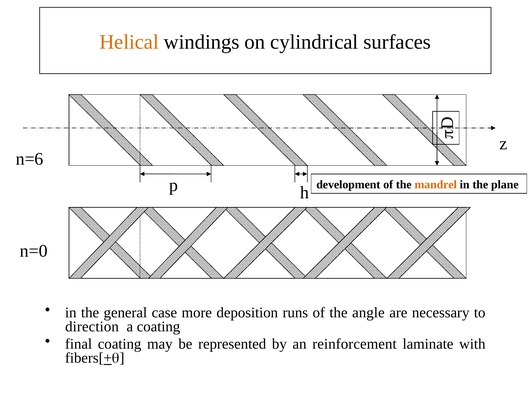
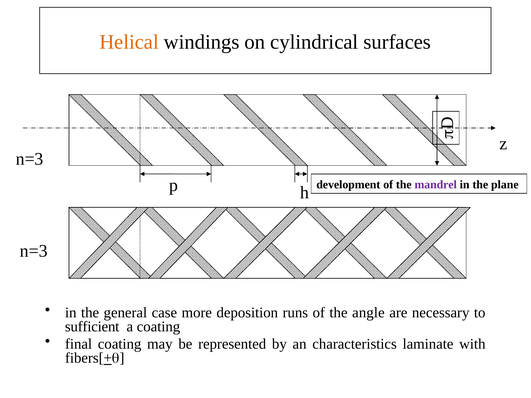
n=6: n=6 -> n=3 (30, 159)
mandrel colour: orange -> purple (436, 185)
n=0: n=0 -> n=3 (34, 251)
direction: direction -> sufficient (92, 327)
reinforcement: reinforcement -> characteristics (355, 344)
